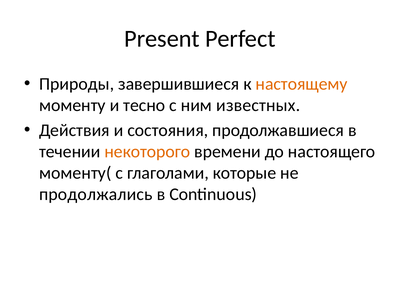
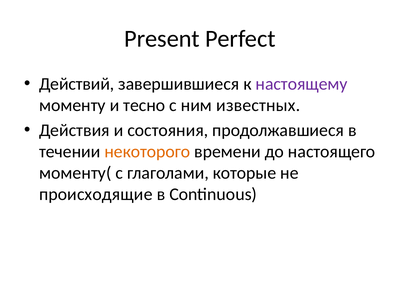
Природы: Природы -> Действий (77, 84)
настоящему colour: orange -> purple (302, 84)
продолжались: продолжались -> происходящие (96, 194)
